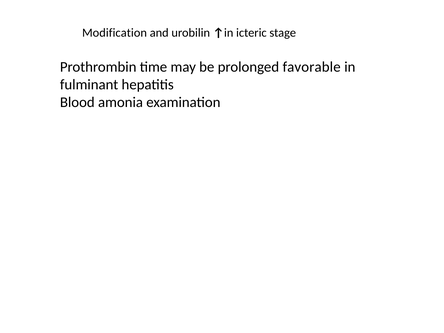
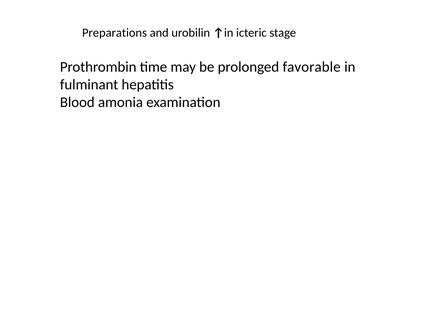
Modification: Modification -> Preparations (115, 33)
